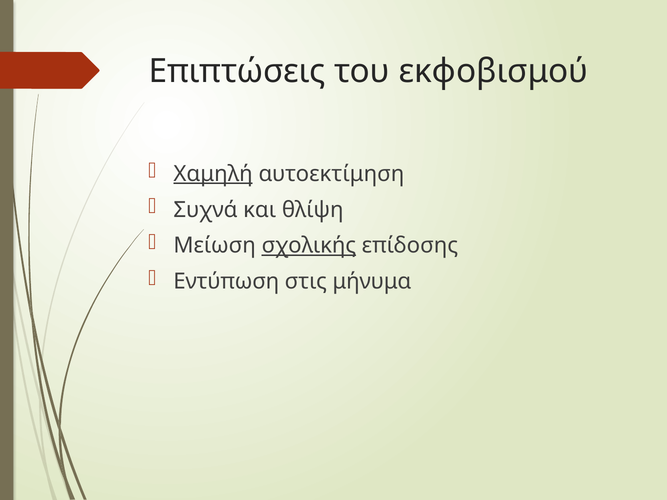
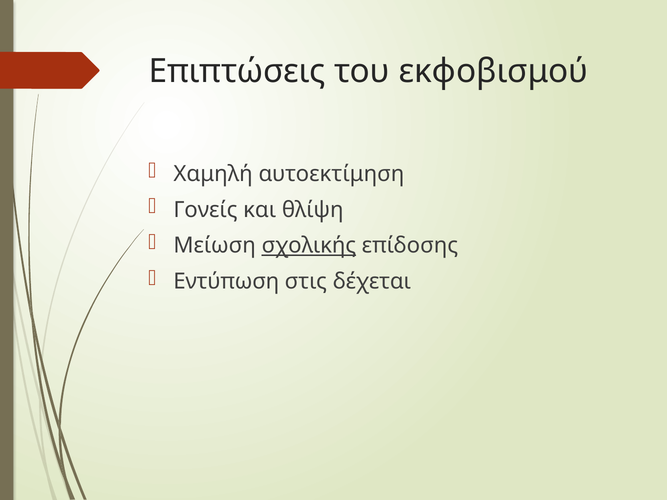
Χαμηλή underline: present -> none (213, 174)
Συχνά: Συχνά -> Γονείς (205, 210)
μήνυμα: μήνυμα -> δέχεται (372, 282)
